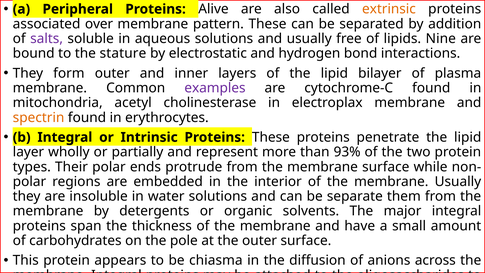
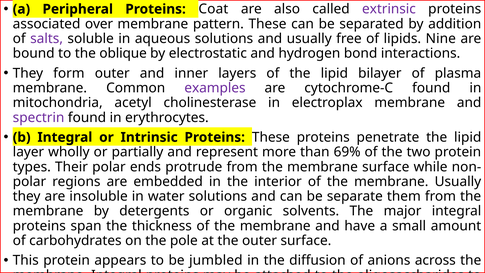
Alive: Alive -> Coat (213, 9)
extrinsic colour: orange -> purple (389, 9)
stature: stature -> oblique (123, 53)
spectrin colour: orange -> purple (39, 117)
93%: 93% -> 69% (347, 152)
chiasma: chiasma -> jumbled (216, 260)
